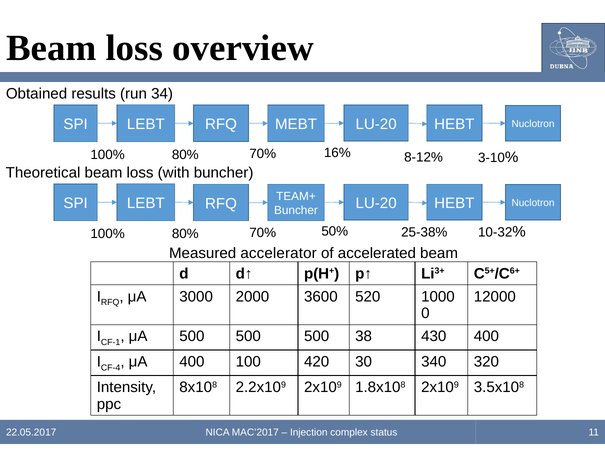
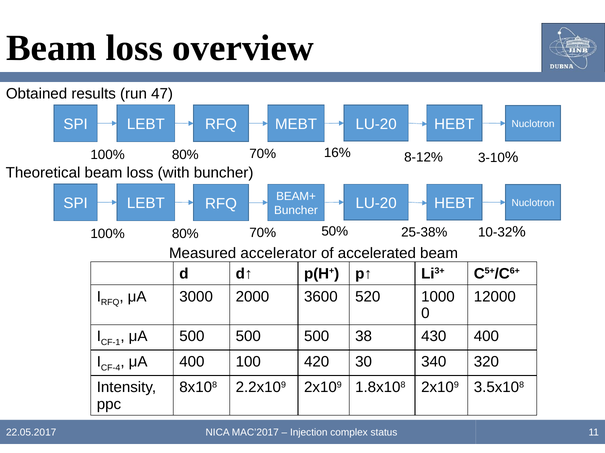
34: 34 -> 47 (162, 94)
TEAM+: TEAM+ -> BEAM+ (296, 197)
